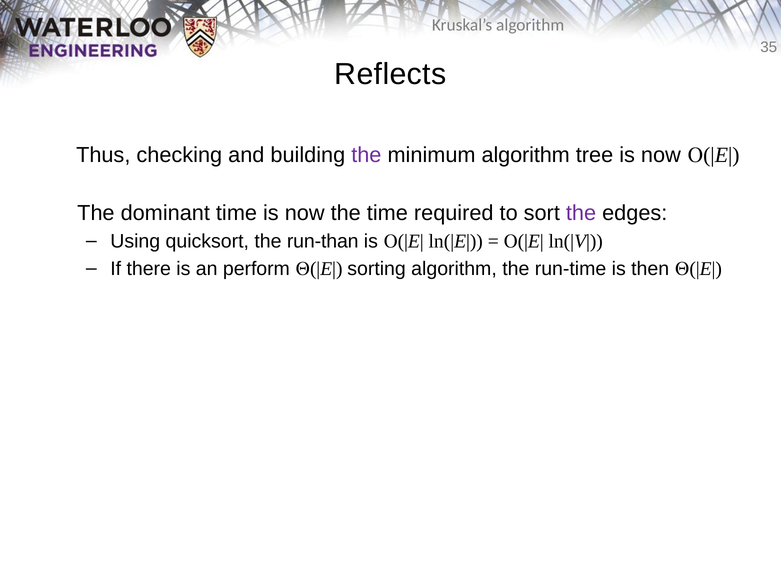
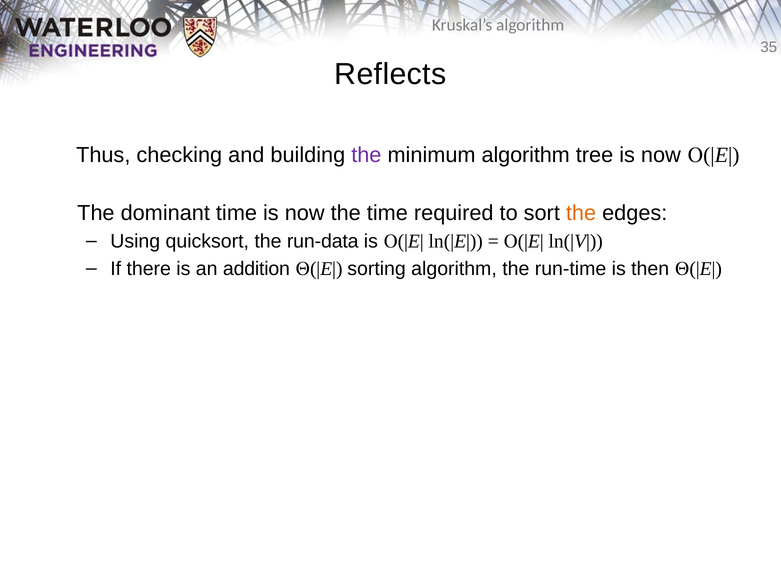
the colour: purple -> orange (581, 213)
run-than: run-than -> run-data (323, 241)
perform: perform -> addition (256, 269)
